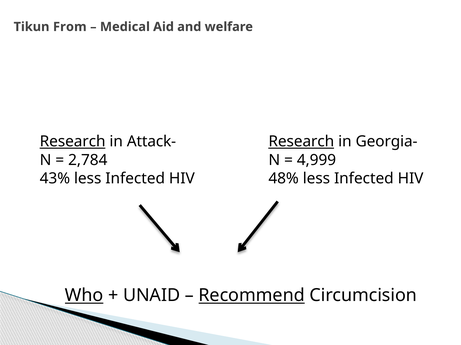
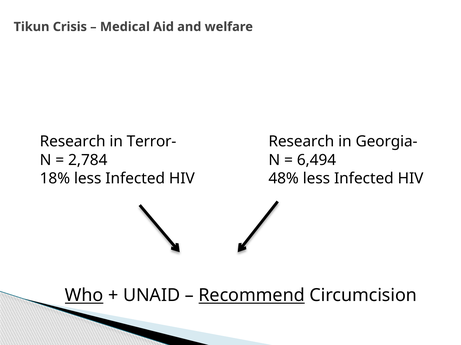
From: From -> Crisis (70, 27)
Research underline: present -> none (73, 142)
Attack-: Attack- -> Terror- (152, 142)
Research underline: present -> none (301, 142)
4,999: 4,999 -> 6,494 (316, 160)
43%: 43% -> 18% (55, 179)
